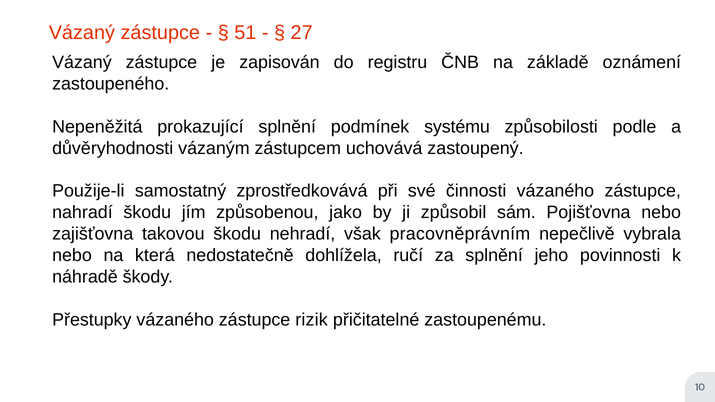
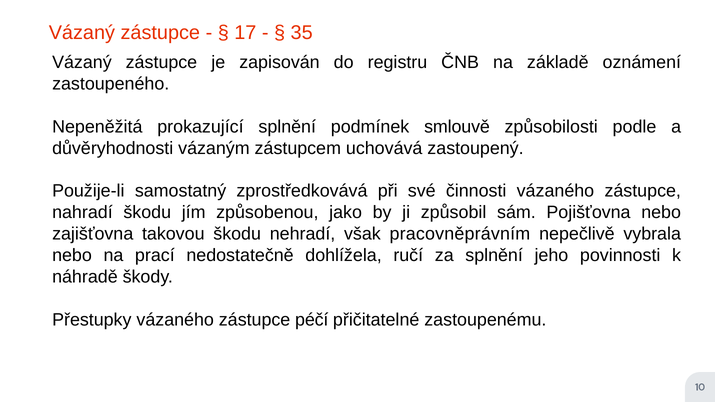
51: 51 -> 17 (245, 33)
27: 27 -> 35 (302, 33)
systému: systému -> smlouvě (457, 127)
která: která -> prací (155, 255)
rizik: rizik -> péčí (312, 320)
